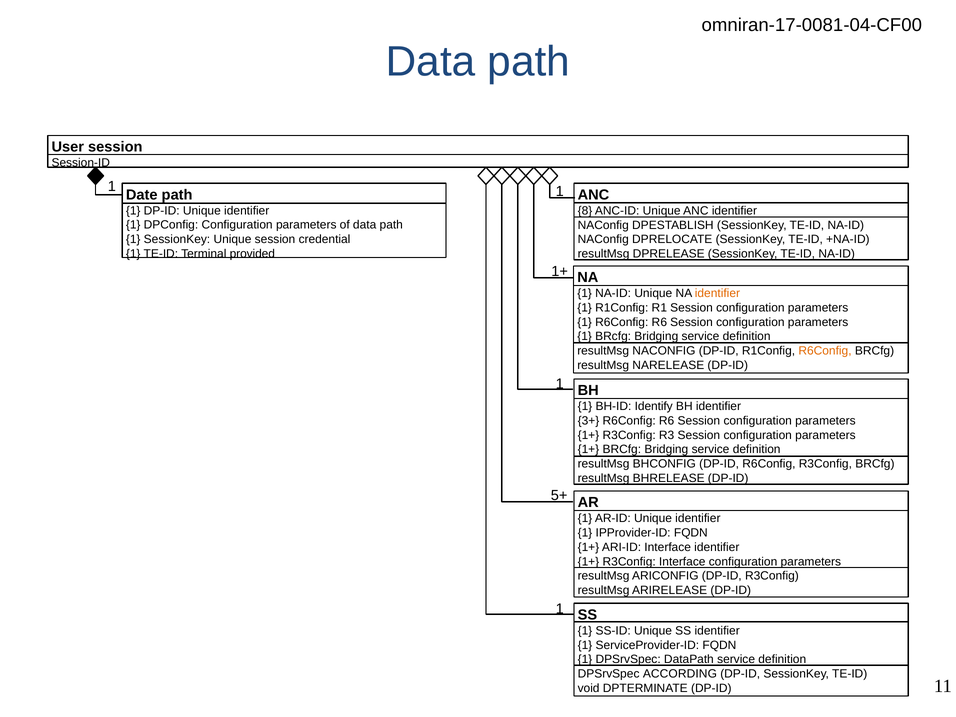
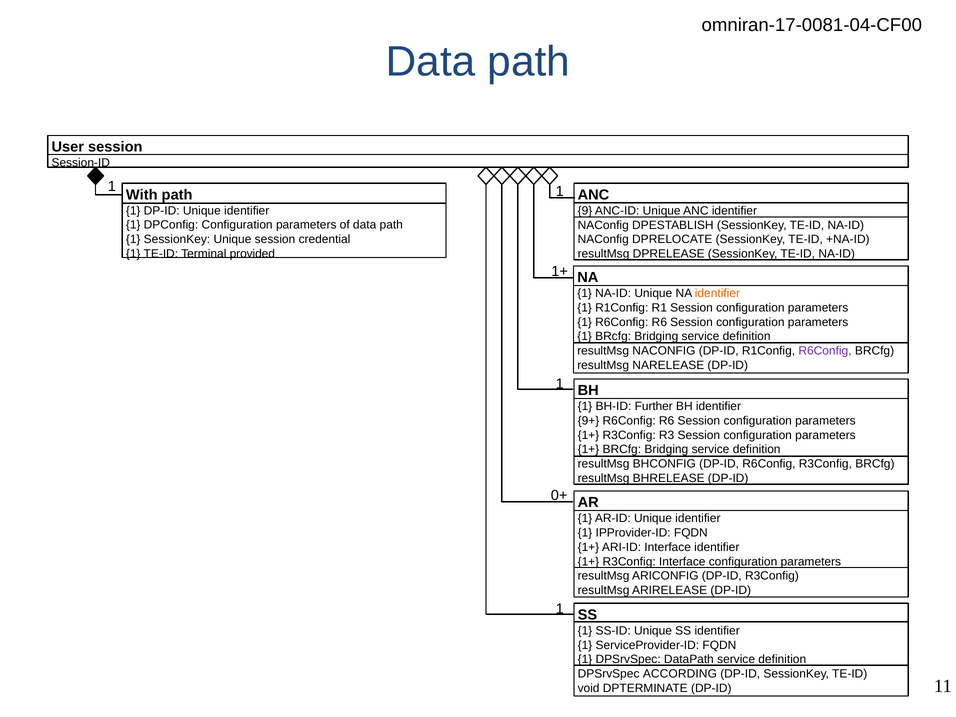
Date: Date -> With (142, 195)
8: 8 -> 9 (585, 211)
R6Config colour: orange -> purple (825, 351)
Identify: Identify -> Further (654, 406)
3+: 3+ -> 9+ (588, 421)
5+: 5+ -> 0+ (559, 495)
